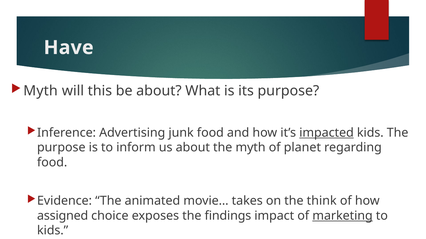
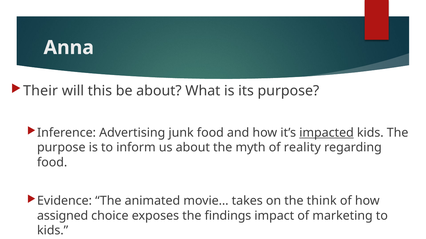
Have: Have -> Anna (69, 48)
Myth: Myth -> Their (41, 91)
planet: planet -> reality (302, 148)
marketing underline: present -> none (343, 216)
